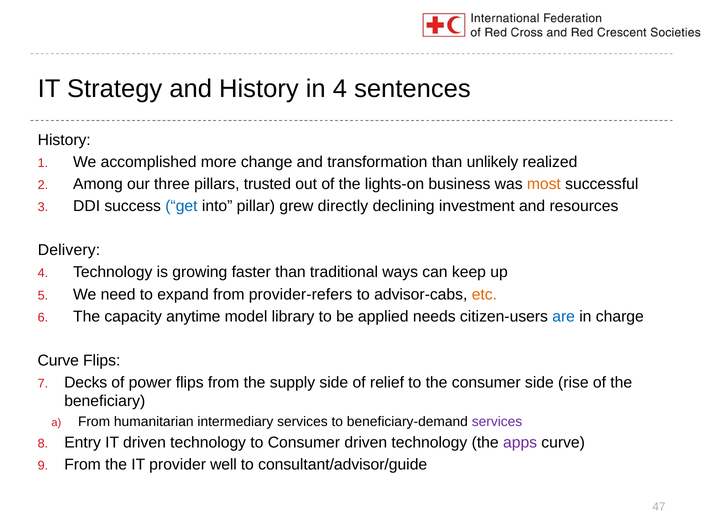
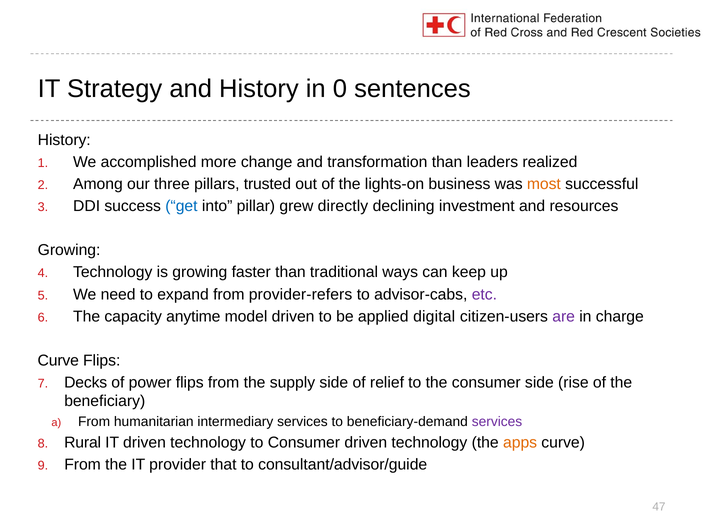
in 4: 4 -> 0 (340, 89)
unlikely: unlikely -> leaders (492, 162)
Delivery: Delivery -> Growing (69, 250)
etc colour: orange -> purple (484, 294)
model library: library -> driven (293, 316)
needs: needs -> digital (434, 316)
are colour: blue -> purple (564, 316)
Entry: Entry -> Rural (83, 443)
apps colour: purple -> orange (520, 443)
well: well -> that (223, 465)
